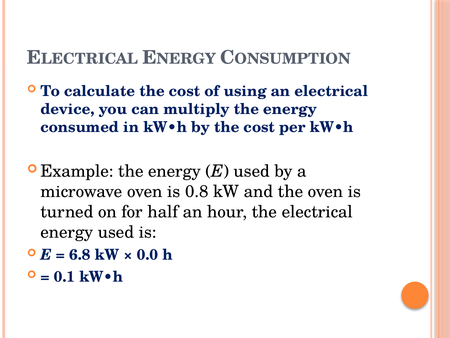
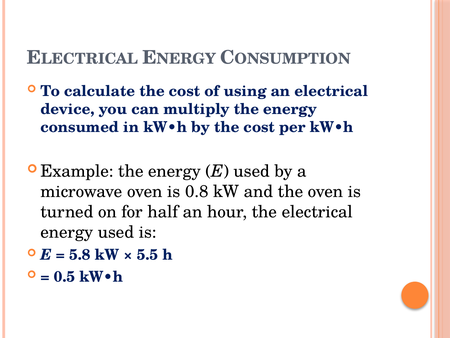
6.8: 6.8 -> 5.8 (80, 255)
0.0: 0.0 -> 5.5 (147, 255)
0.1: 0.1 -> 0.5 (65, 276)
